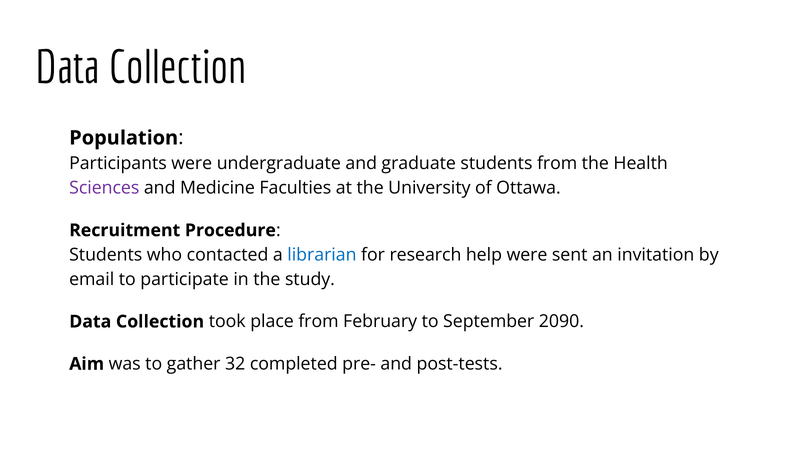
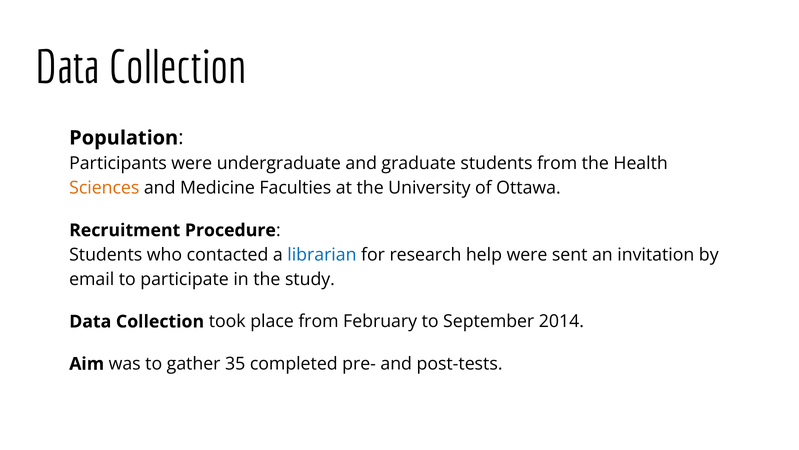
Sciences colour: purple -> orange (104, 188)
2090: 2090 -> 2014 (561, 321)
32: 32 -> 35 (235, 363)
